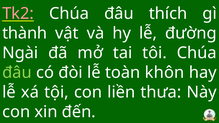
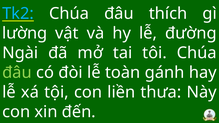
Tk2 colour: pink -> light blue (18, 13)
thành: thành -> lường (25, 33)
khôn: khôn -> gánh (165, 73)
